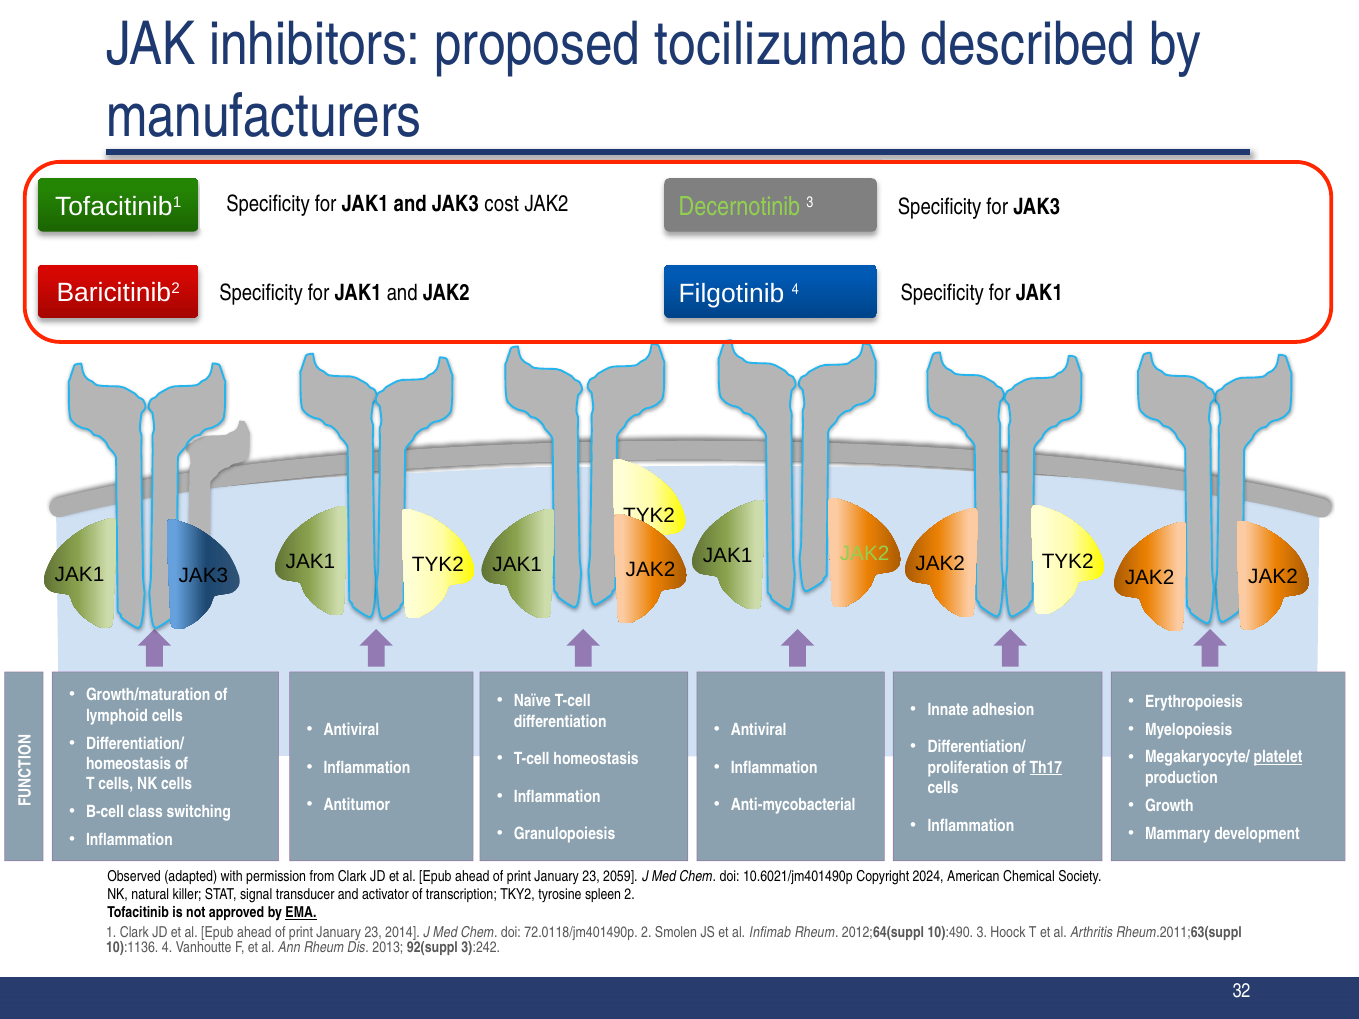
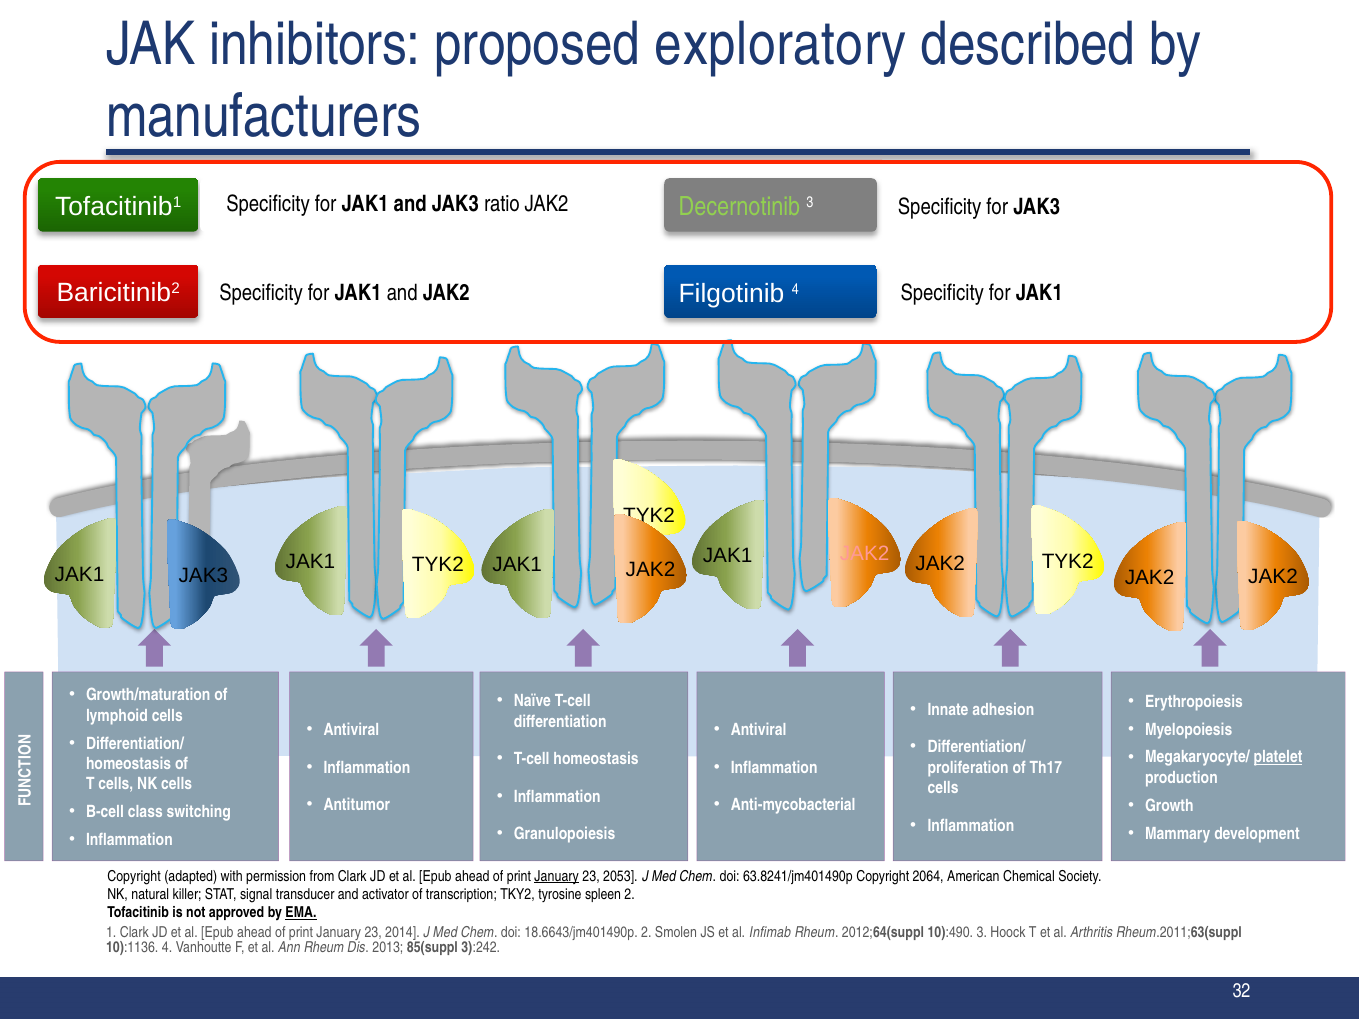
tocilizumab: tocilizumab -> exploratory (780, 44)
cost: cost -> ratio (502, 205)
JAK2 colour: light green -> pink (865, 554)
Th17 underline: present -> none (1046, 768)
Observed: Observed -> Copyright (134, 877)
January underline: none -> present (557, 877)
2059: 2059 -> 2053 (620, 877)
10.6021/jm401490p: 10.6021/jm401490p -> 63.8241/jm401490p (798, 877)
2024: 2024 -> 2064 (928, 877)
72.0118/jm401490p: 72.0118/jm401490p -> 18.6643/jm401490p (581, 933)
92(suppl: 92(suppl -> 85(suppl (432, 948)
